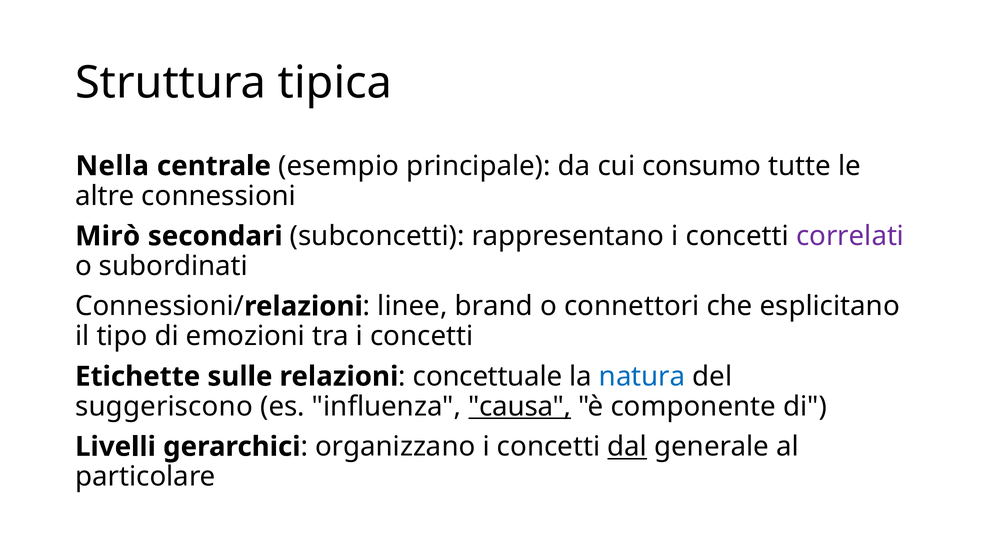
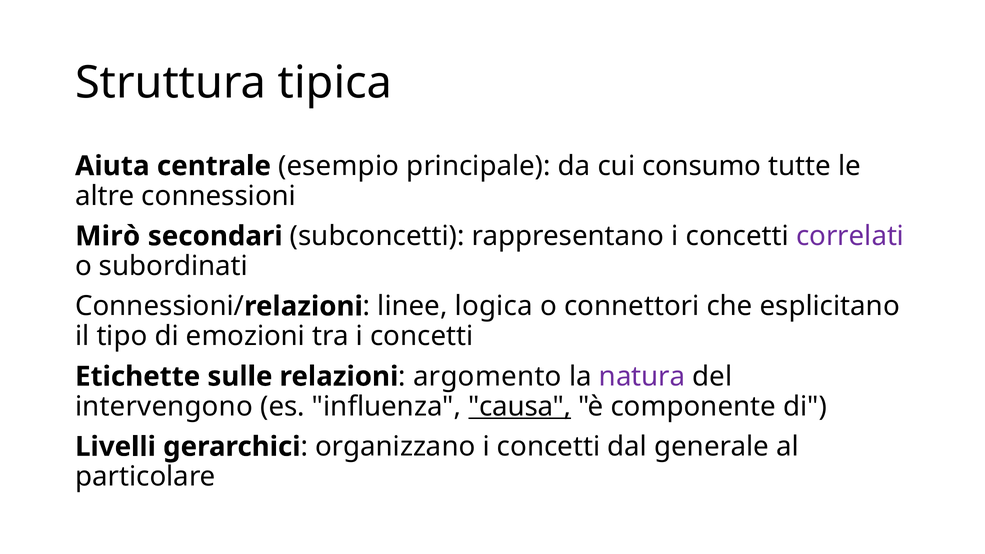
Nella: Nella -> Aiuta (112, 166)
brand: brand -> logica (494, 306)
concettuale: concettuale -> argomento (487, 377)
natura colour: blue -> purple (642, 377)
suggeriscono: suggeriscono -> intervengono (164, 406)
dal underline: present -> none (627, 447)
